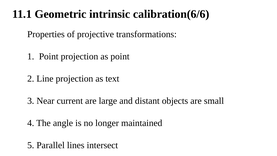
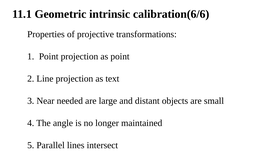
current: current -> needed (70, 101)
